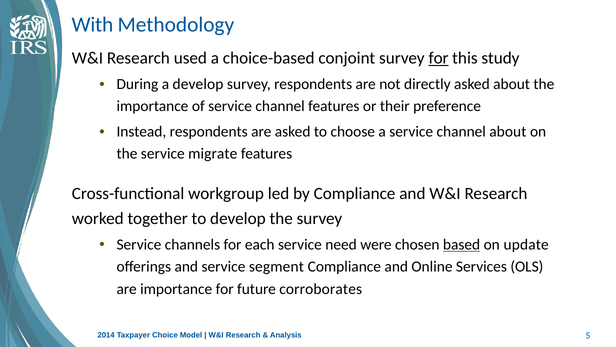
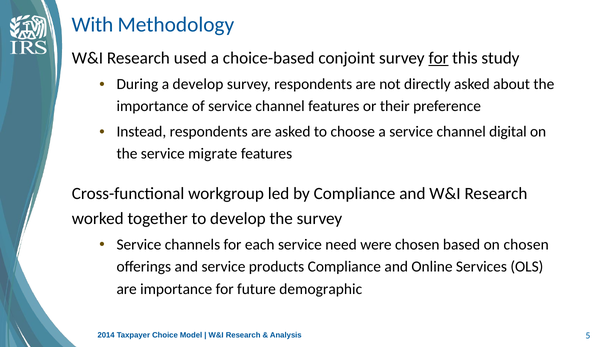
channel about: about -> digital (508, 131)
based underline: present -> none (462, 244)
on update: update -> chosen (526, 244)
segment: segment -> products (277, 266)
corroborates: corroborates -> demographic (321, 289)
